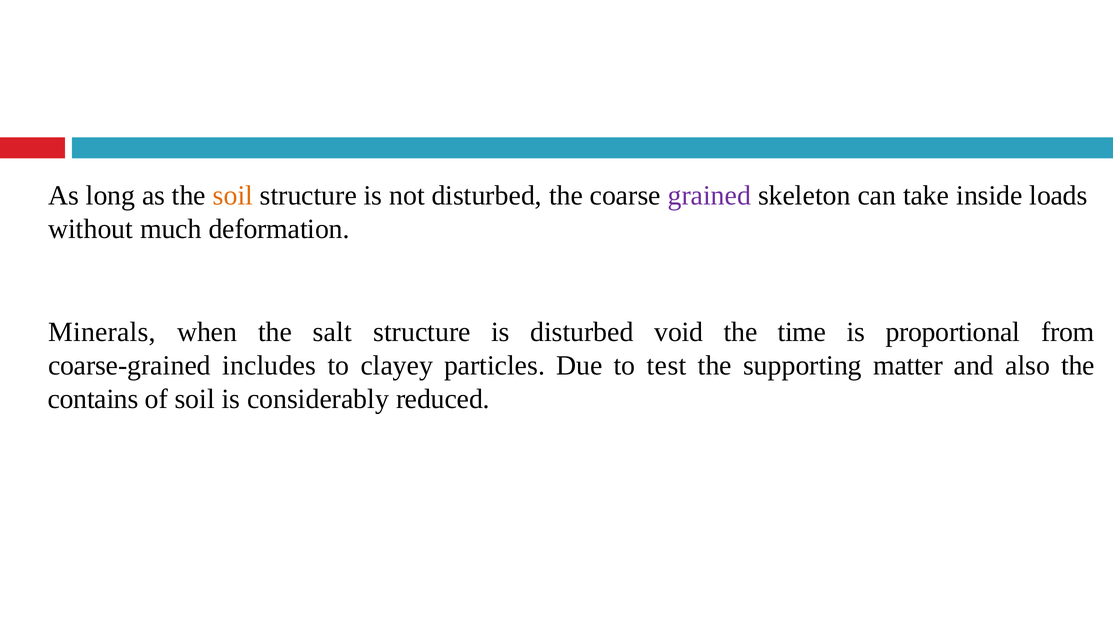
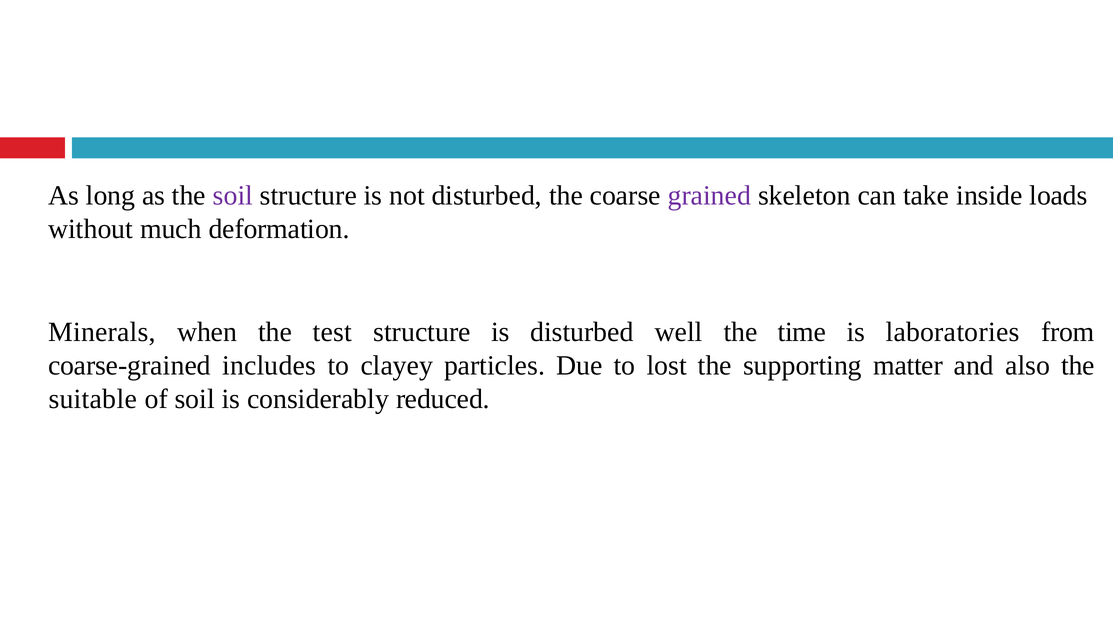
soil colour: orange -> purple (233, 196)
salt: salt -> test (332, 332)
void: void -> well (679, 332)
proportional: proportional -> laboratories (953, 332)
test: test -> lost (667, 366)
contains: contains -> suitable (93, 399)
